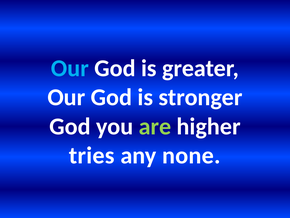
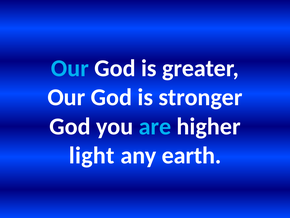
are colour: light green -> light blue (155, 126)
tries: tries -> light (92, 155)
none: none -> earth (192, 155)
